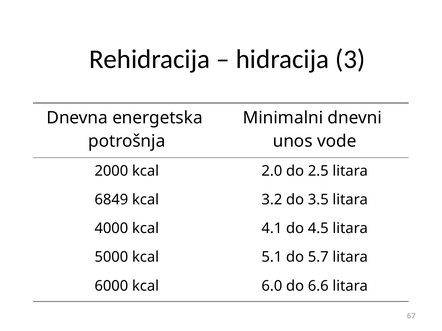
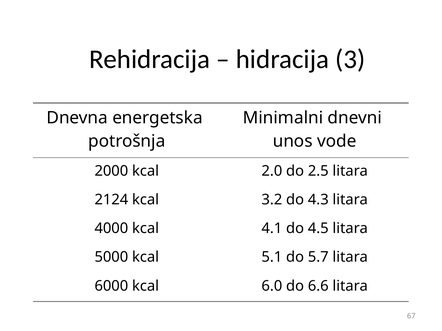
6849: 6849 -> 2124 (111, 200)
3.5: 3.5 -> 4.3 (318, 200)
